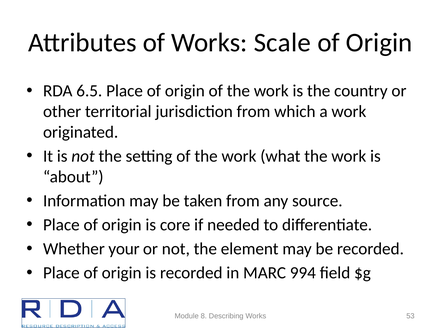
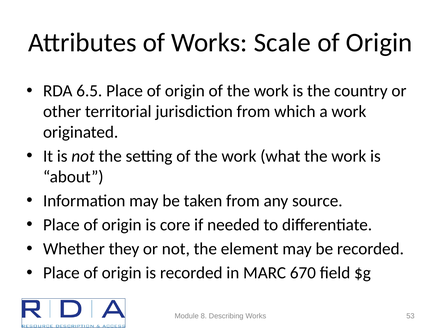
your: your -> they (124, 249)
994: 994 -> 670 (303, 273)
